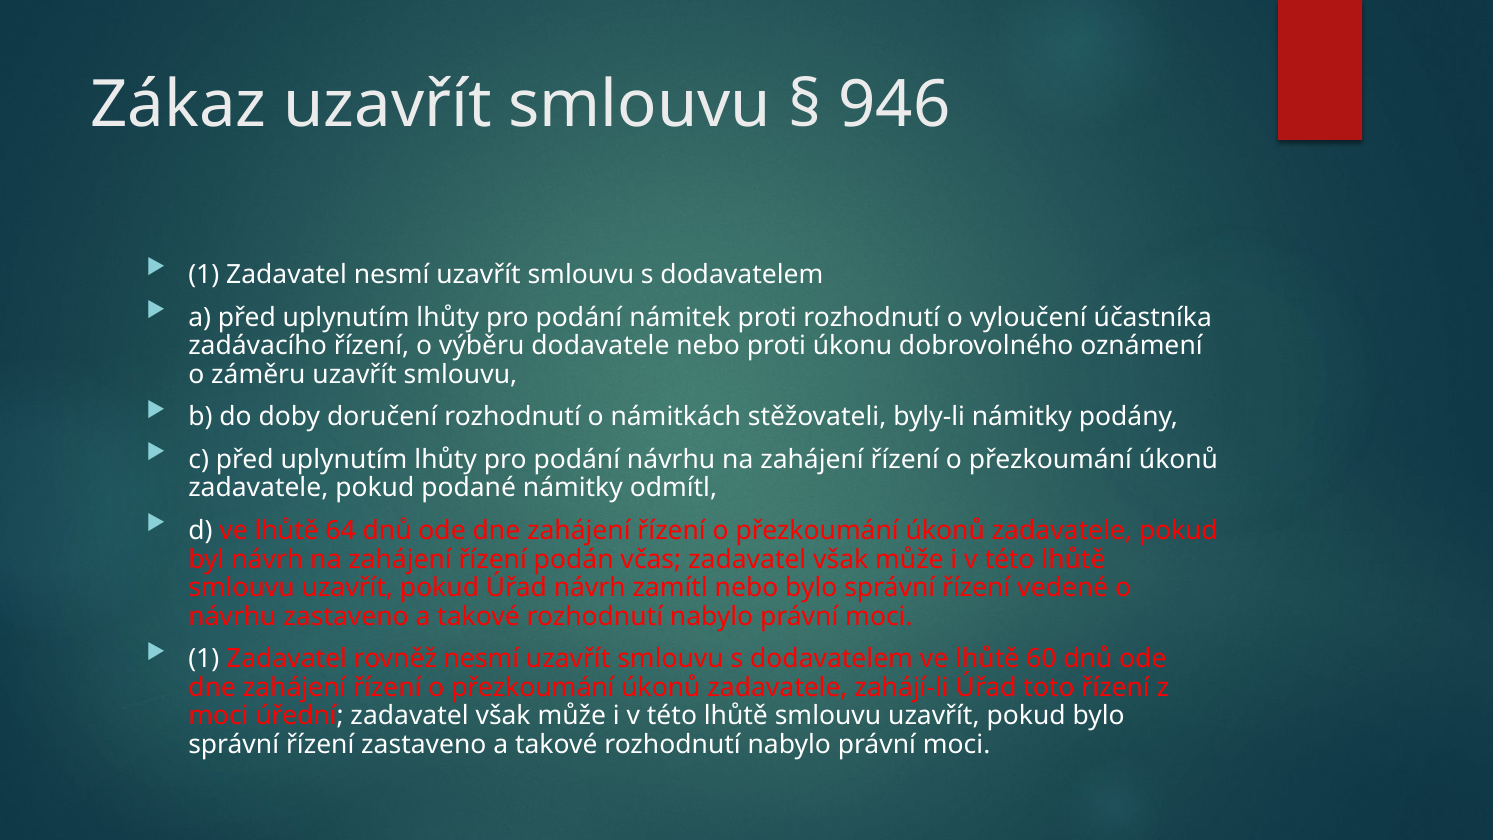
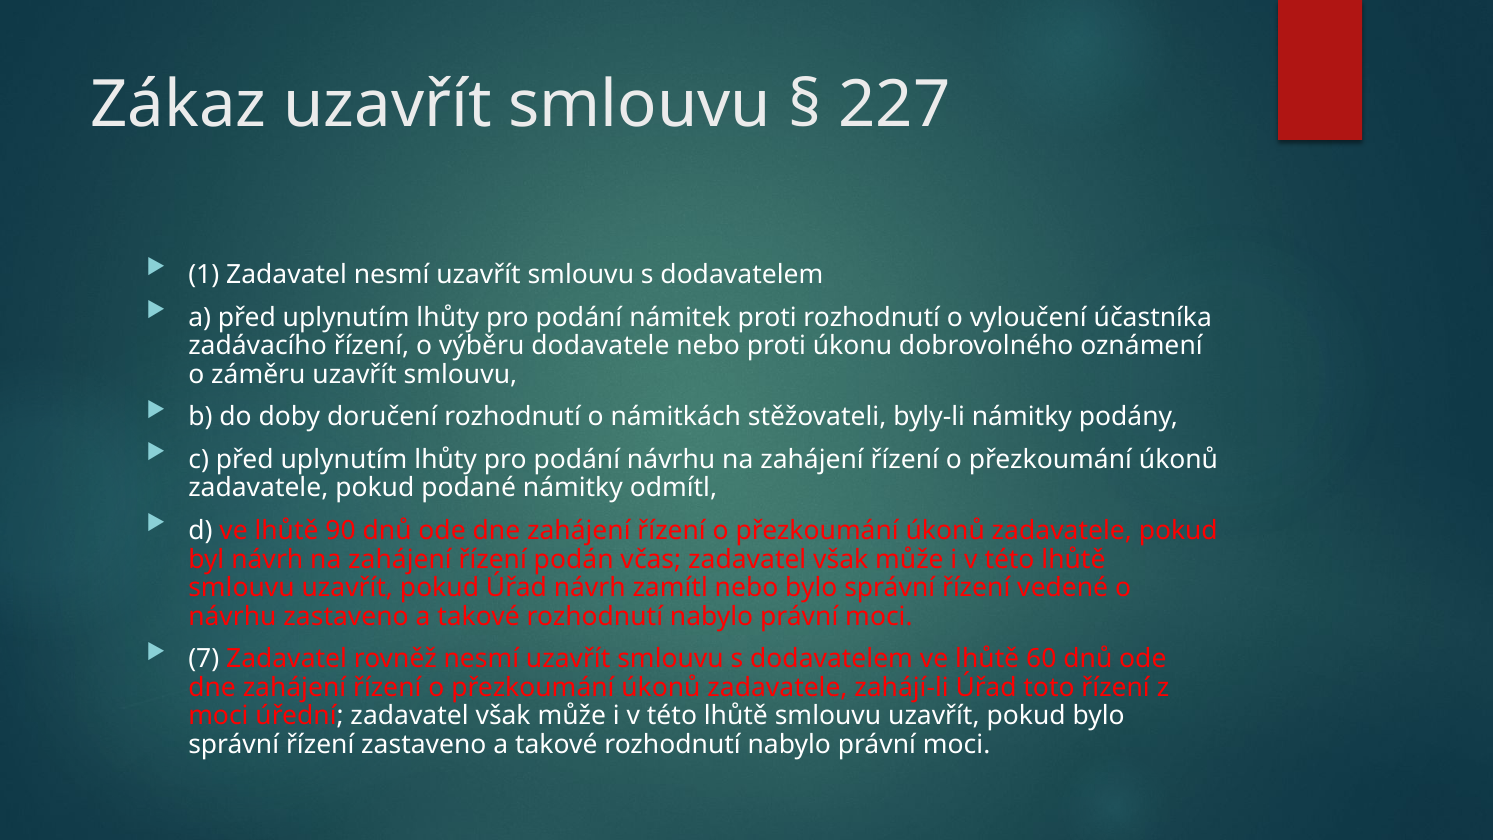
946: 946 -> 227 (895, 105)
64: 64 -> 90 (341, 531)
1: 1 -> 7 (204, 659)
